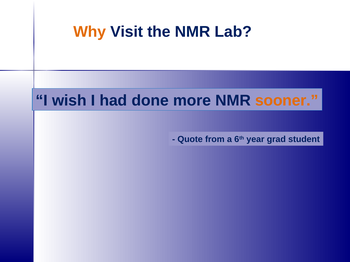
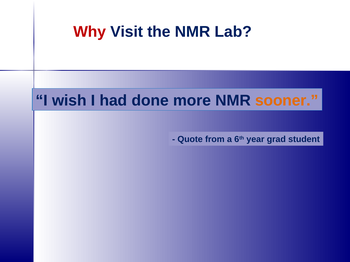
Why colour: orange -> red (90, 32)
